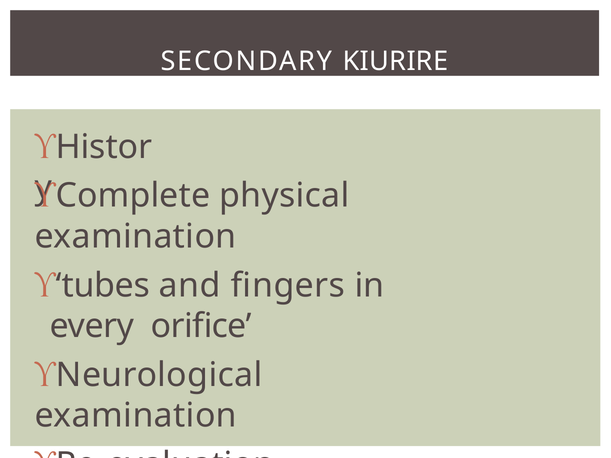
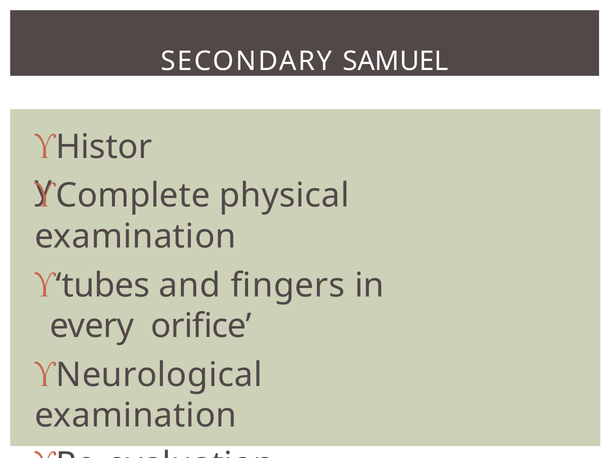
KIURIRE: KIURIRE -> SAMUEL (396, 62)
